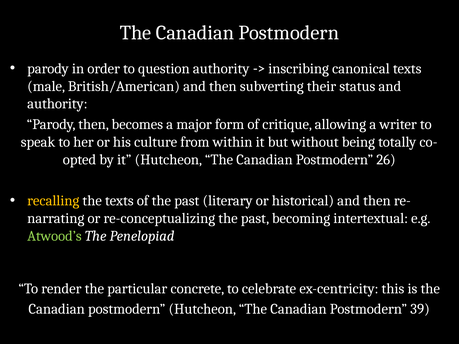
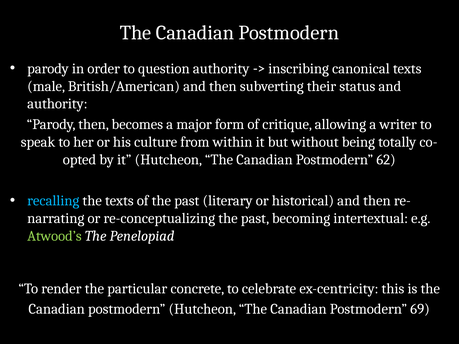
26: 26 -> 62 (386, 160)
recalling colour: yellow -> light blue (53, 201)
39: 39 -> 69 (420, 309)
